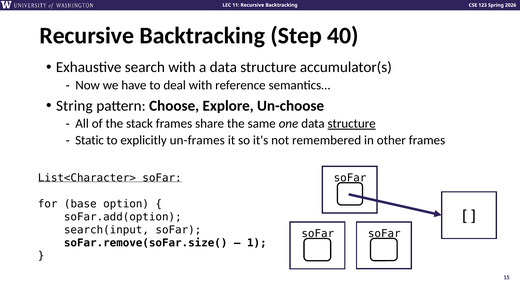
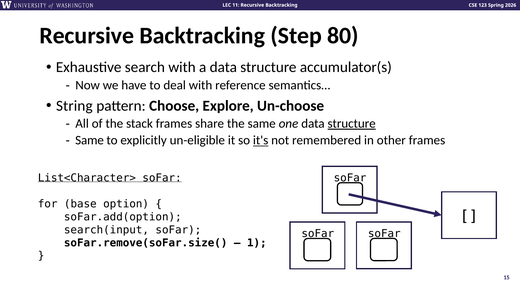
40: 40 -> 80 (343, 36)
Static: Static -> Same (90, 141)
un-frames: un-frames -> un-eligible (197, 141)
it's underline: none -> present (261, 141)
